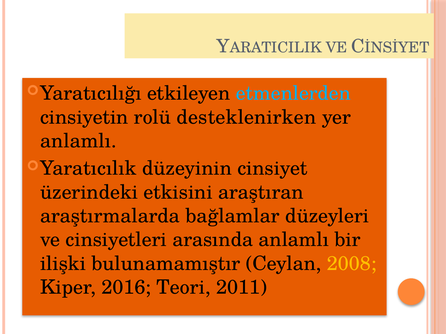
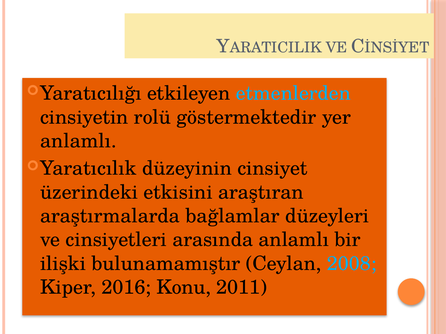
desteklenirken: desteklenirken -> göstermektedir (246, 117)
2008 colour: yellow -> light blue (352, 264)
Teori: Teori -> Konu (184, 288)
